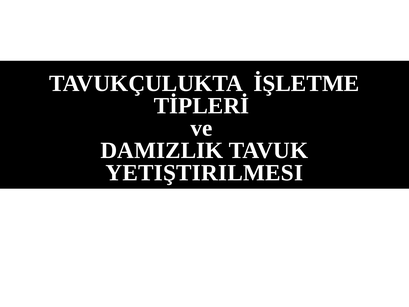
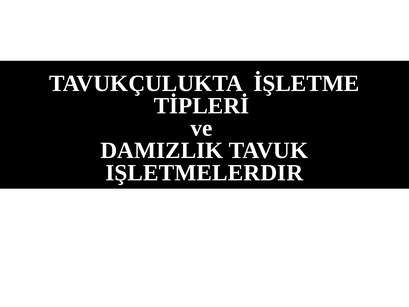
YETIŞTIRILMESI: YETIŞTIRILMESI -> IŞLETMELERDIR (204, 173)
